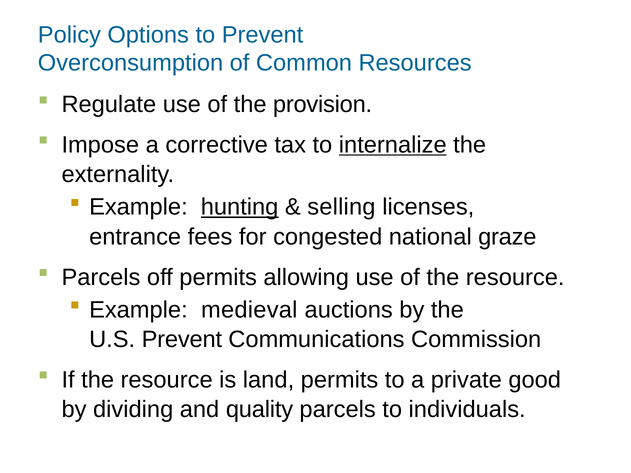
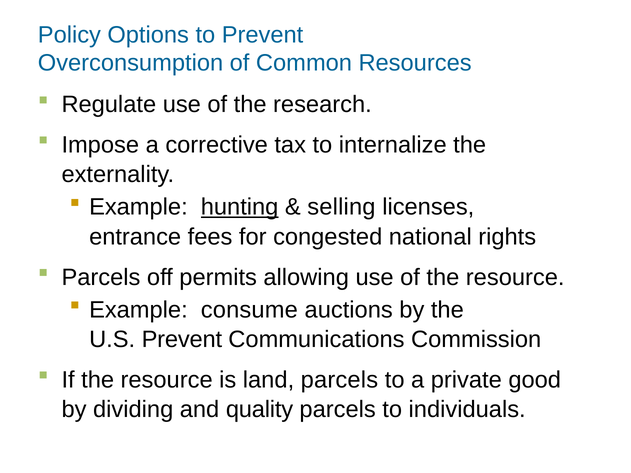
provision: provision -> research (322, 105)
internalize underline: present -> none (393, 145)
graze: graze -> rights (507, 237)
medieval: medieval -> consume (249, 310)
land permits: permits -> parcels (339, 380)
